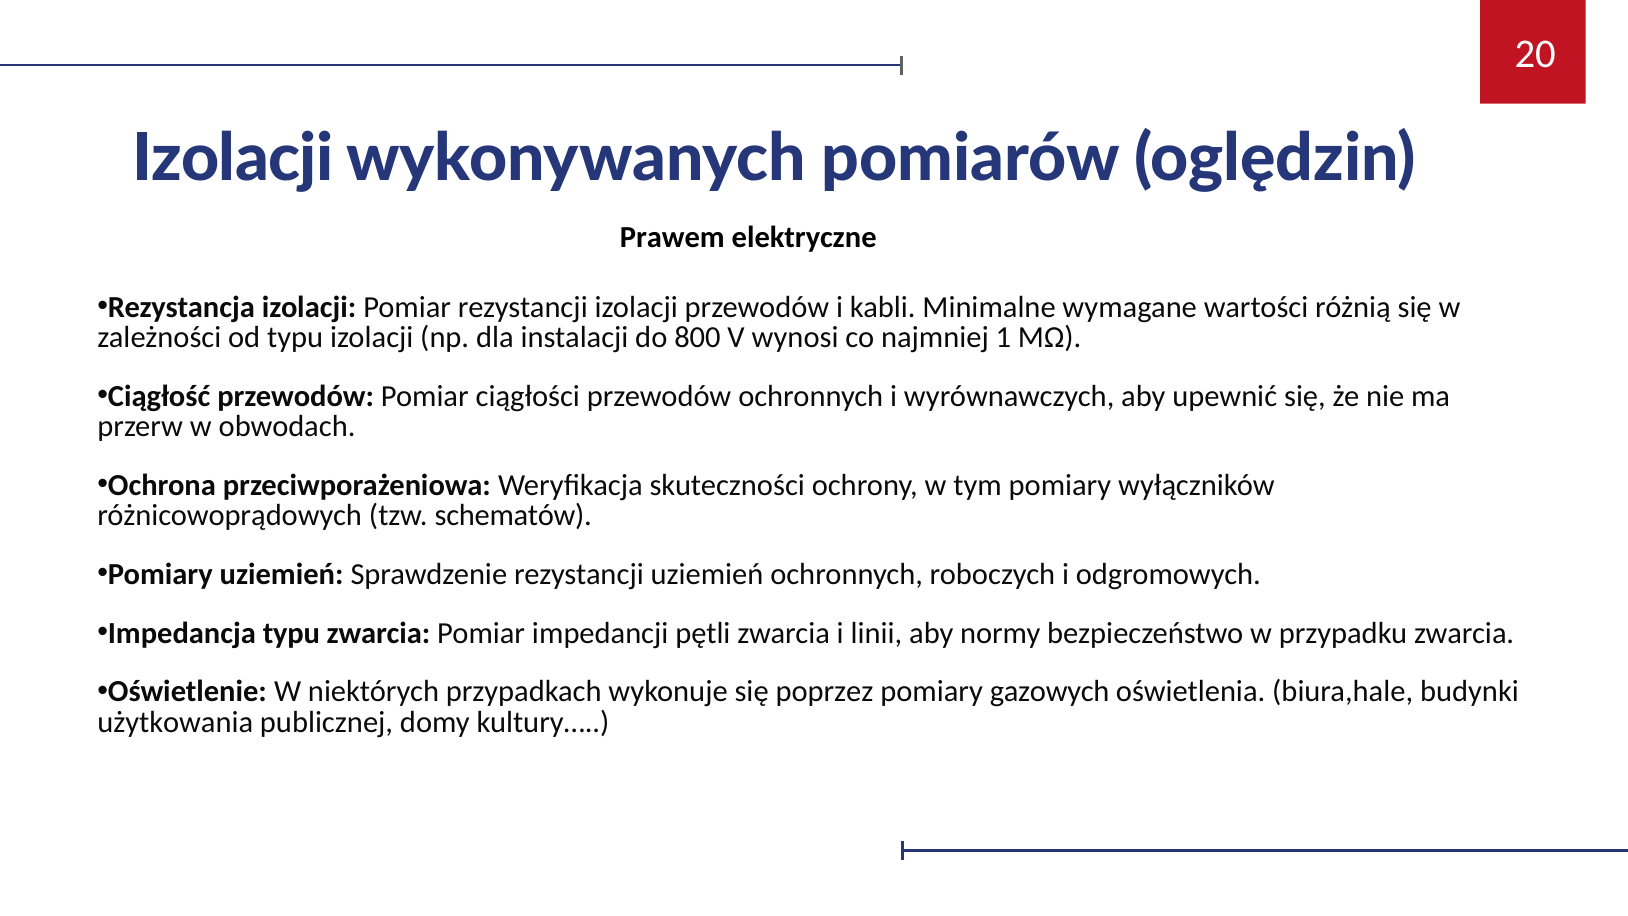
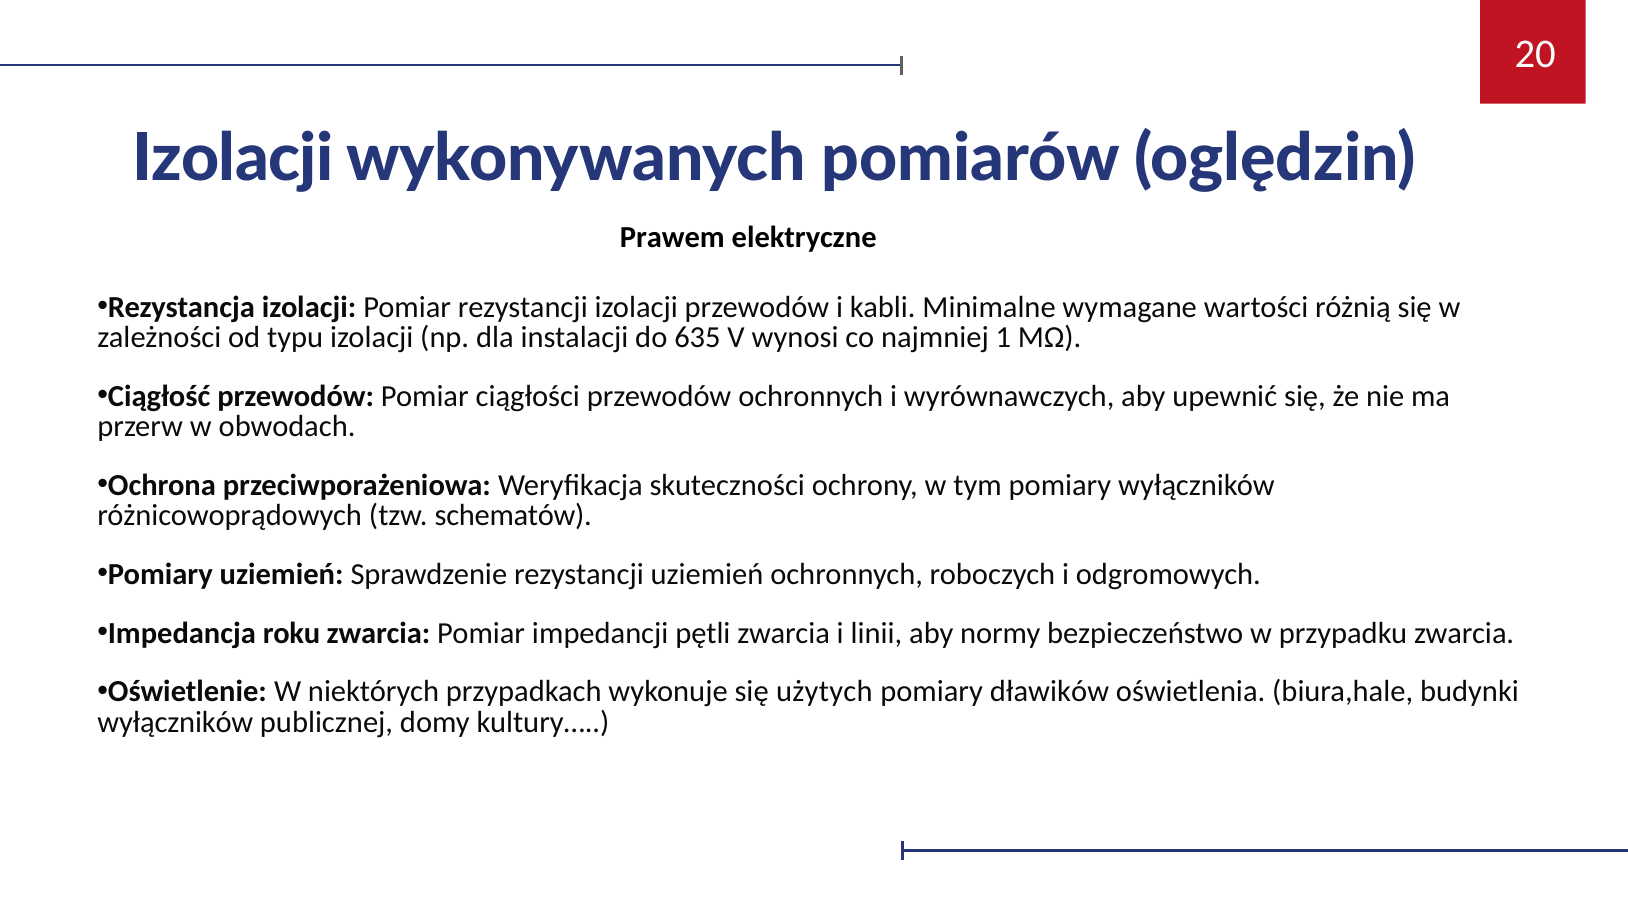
800: 800 -> 635 (697, 338)
Impedancja typu: typu -> roku (291, 633)
poprzez: poprzez -> użytych (824, 691)
gazowych: gazowych -> dławików (1049, 691)
użytkowania: użytkowania -> wyłączników (175, 722)
